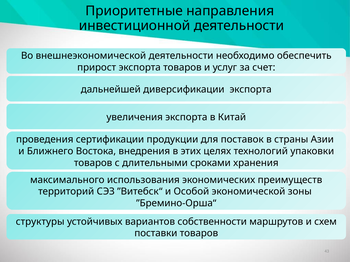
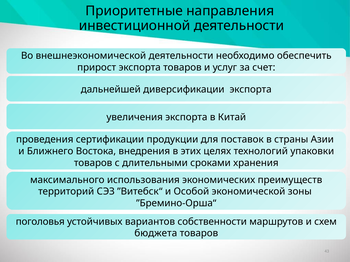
структуры: структуры -> поголовья (40, 222)
поставки: поставки -> бюджета (156, 234)
